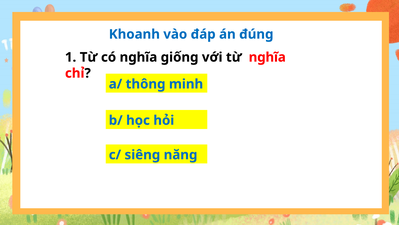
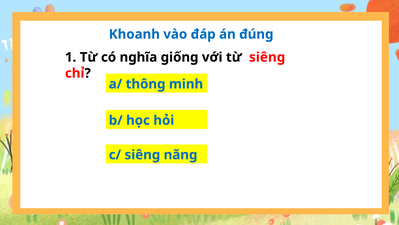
từ nghĩa: nghĩa -> siêng (267, 57)
